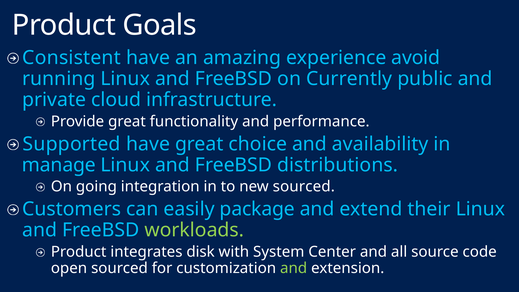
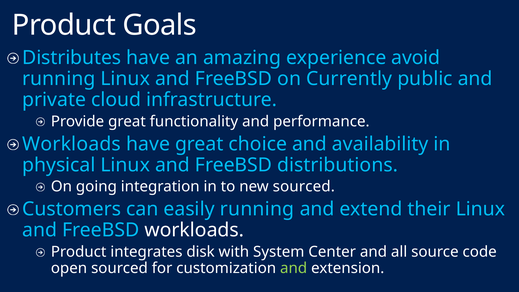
Consistent: Consistent -> Distributes (72, 58)
Supported: Supported -> Workloads (72, 144)
manage: manage -> physical (59, 165)
easily package: package -> running (257, 209)
workloads colour: light green -> white (194, 230)
